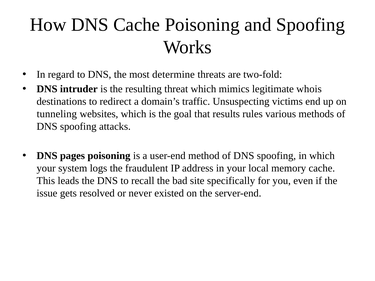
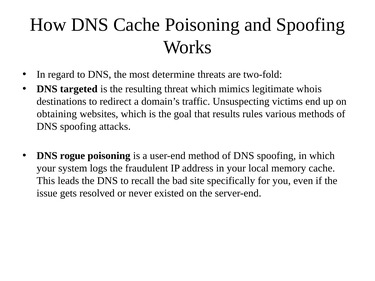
intruder: intruder -> targeted (79, 89)
tunneling: tunneling -> obtaining (57, 114)
pages: pages -> rogue (73, 156)
